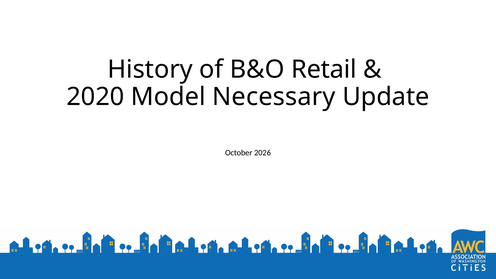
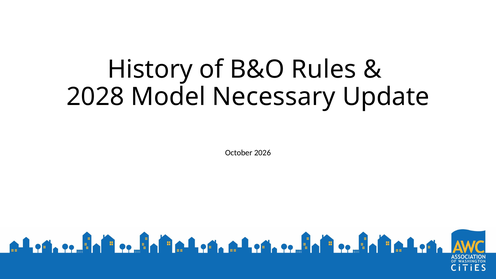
Retail: Retail -> Rules (324, 69)
2020: 2020 -> 2028 (95, 97)
